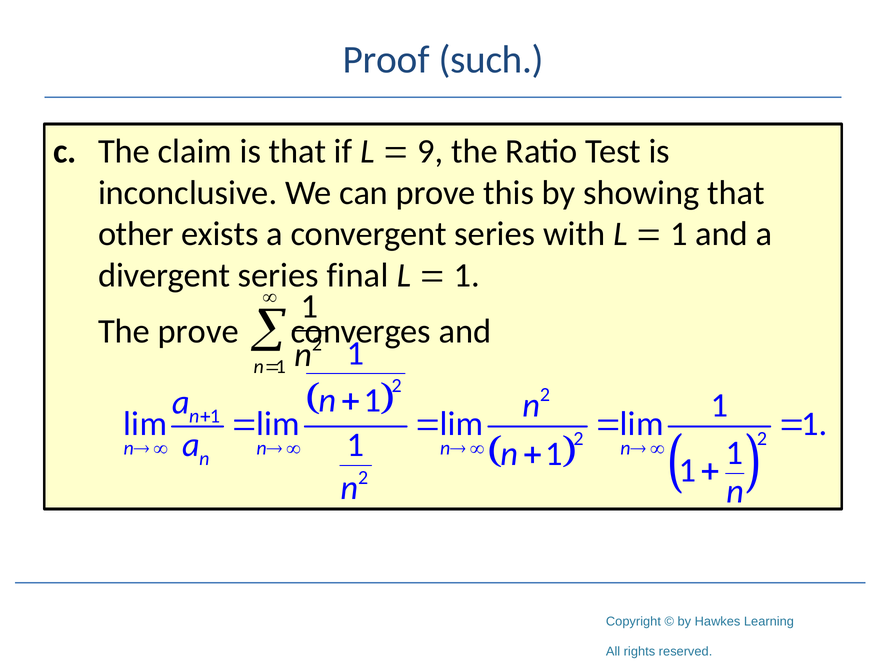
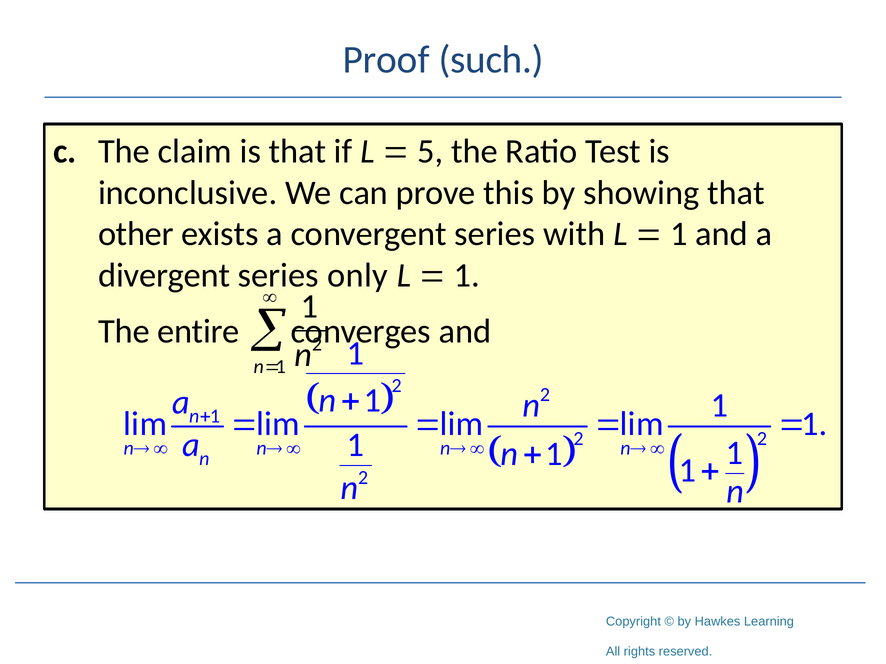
9: 9 -> 5 (430, 151)
final: final -> only (358, 276)
The prove: prove -> entire (198, 332)
